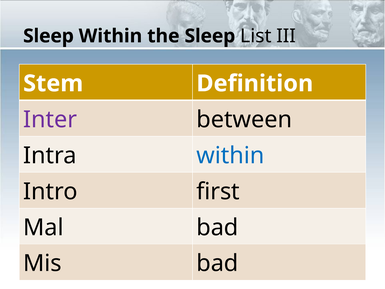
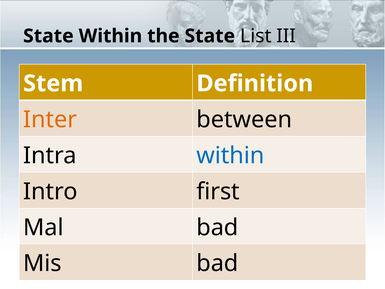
Sleep: Sleep -> State (48, 36)
the Sleep: Sleep -> State (210, 36)
Inter colour: purple -> orange (50, 119)
